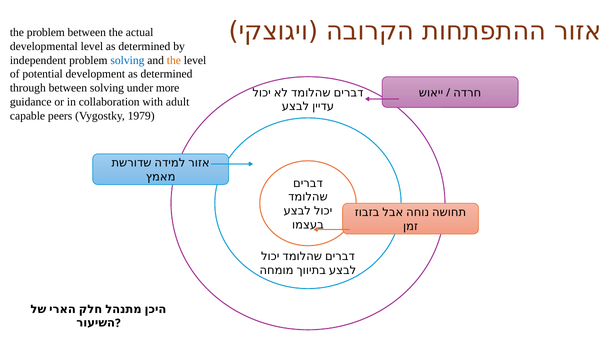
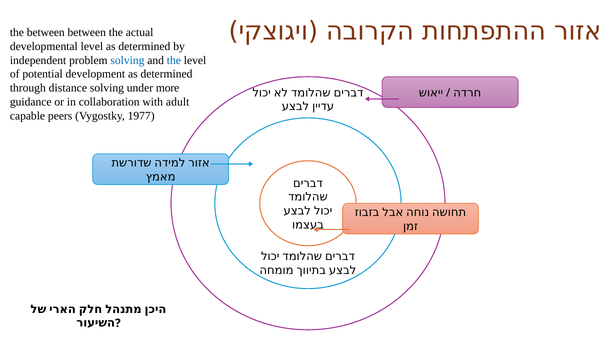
the problem: problem -> between (46, 32)
the colour: orange -> blue (174, 60)
through between: between -> distance (68, 88)
1979: 1979 -> 1977 (141, 116)
